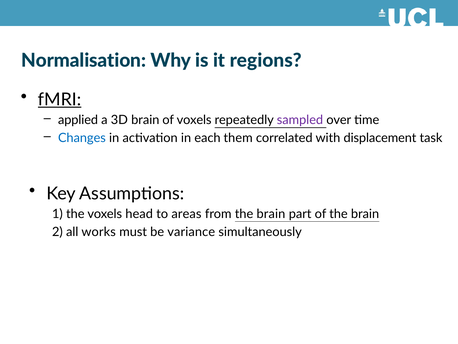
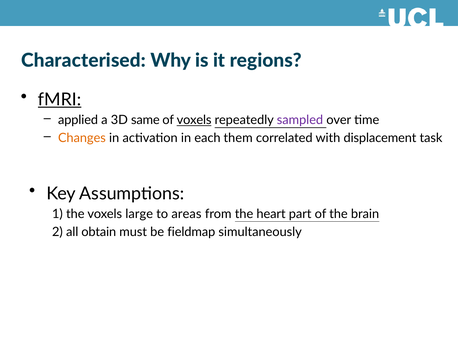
Normalisation: Normalisation -> Characterised (83, 61)
3D brain: brain -> same (145, 120)
voxels underline: none -> present (194, 120)
Changes colour: blue -> orange (82, 138)
head: head -> large (139, 214)
from the brain: brain -> heart (271, 214)
works: works -> obtain (99, 232)
variance: variance -> fieldmap (191, 232)
